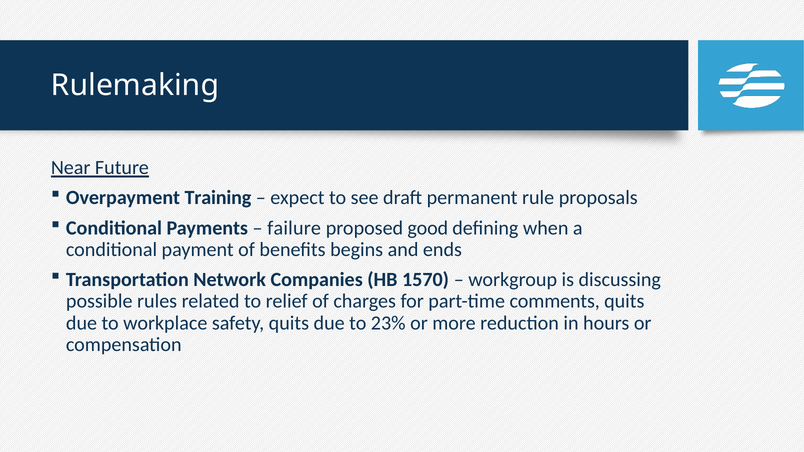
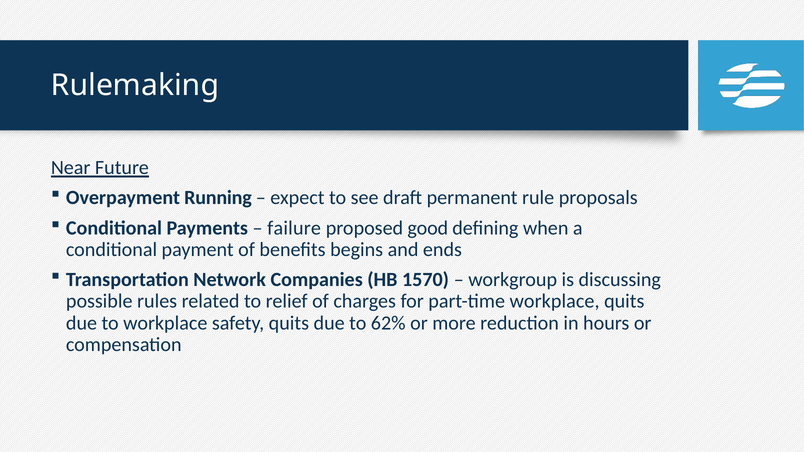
Training: Training -> Running (218, 198)
part-time comments: comments -> workplace (555, 301)
23%: 23% -> 62% (388, 323)
